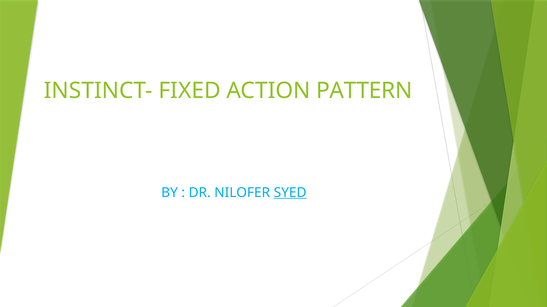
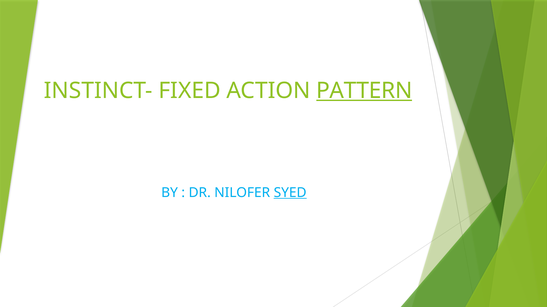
PATTERN underline: none -> present (364, 91)
